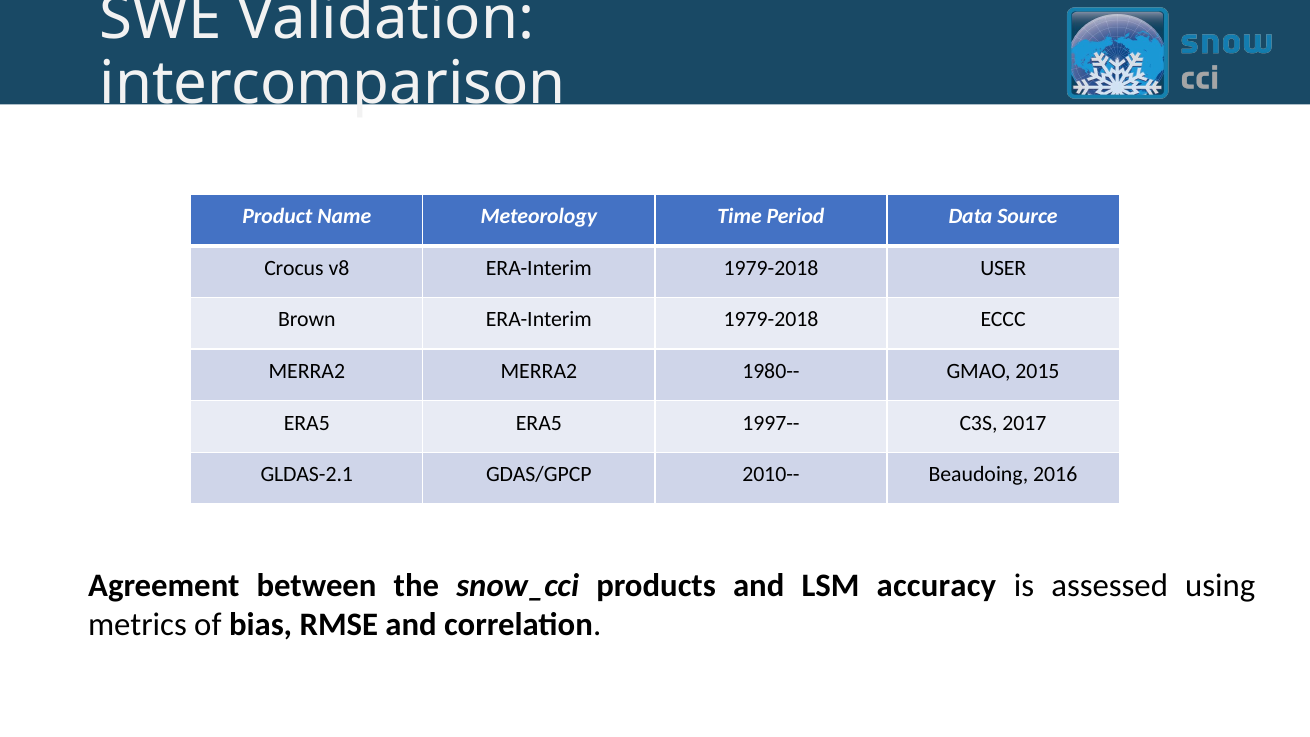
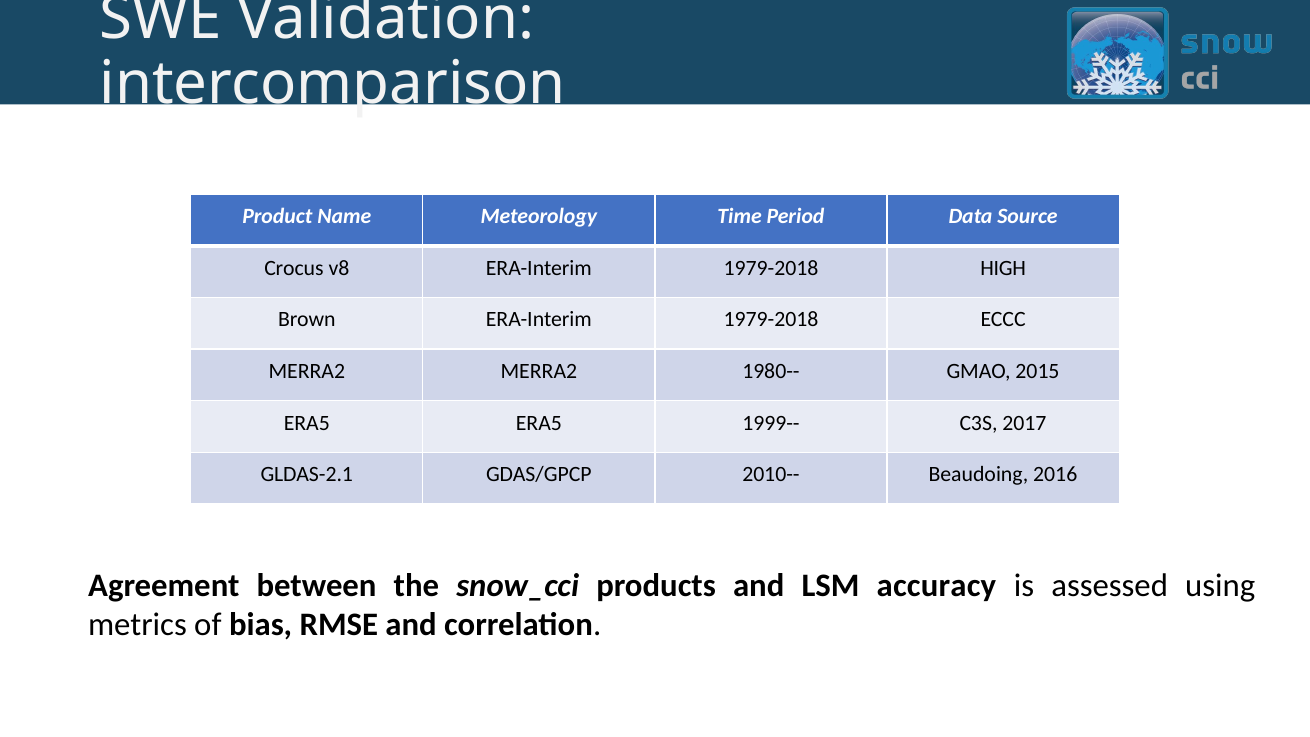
USER: USER -> HIGH (1003, 268)
1997--: 1997-- -> 1999-- (771, 423)
